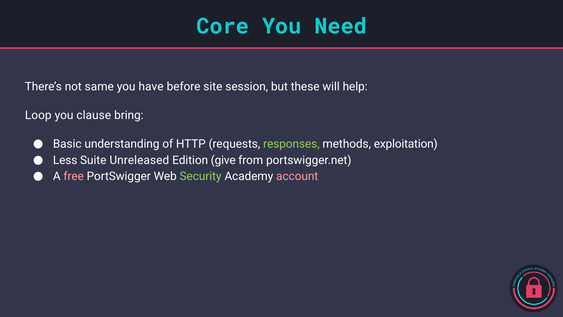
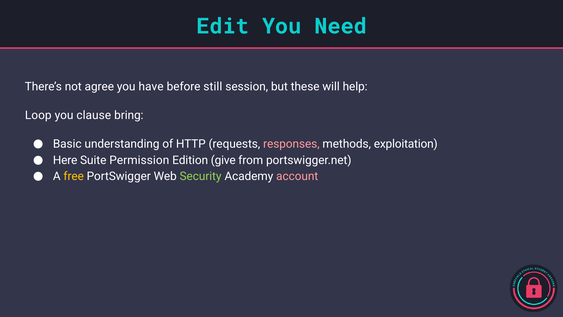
Core: Core -> Edit (222, 26)
same: same -> agree (99, 87)
site: site -> still (213, 87)
responses colour: light green -> pink (291, 144)
Less: Less -> Here (65, 160)
Unreleased: Unreleased -> Permission (139, 160)
free colour: pink -> yellow (74, 176)
